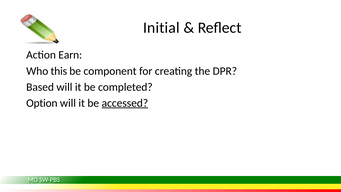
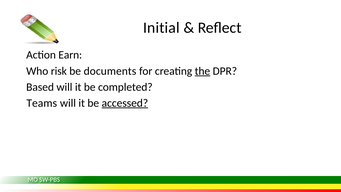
this: this -> risk (59, 71)
component: component -> documents (110, 71)
the underline: none -> present (202, 71)
Option: Option -> Teams (42, 103)
